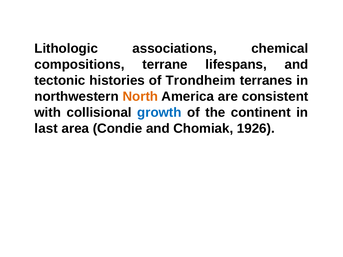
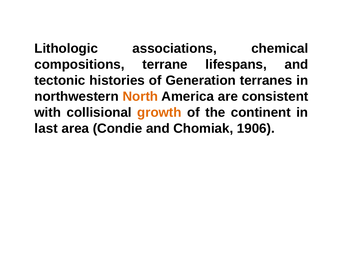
Trondheim: Trondheim -> Generation (201, 81)
growth colour: blue -> orange (159, 113)
1926: 1926 -> 1906 (256, 129)
